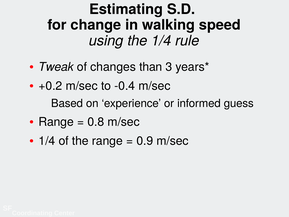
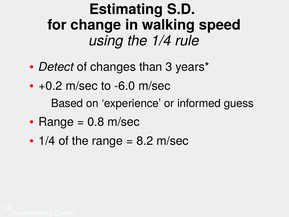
Tweak: Tweak -> Detect (56, 67)
-0.4: -0.4 -> -6.0 (125, 86)
0.9: 0.9 -> 8.2 (145, 141)
